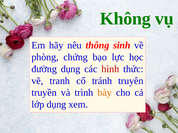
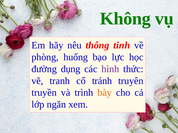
sinh: sinh -> tinh (122, 45)
chứng: chứng -> huống (76, 57)
hình colour: red -> purple (110, 69)
lớp dụng: dụng -> ngăn (56, 105)
